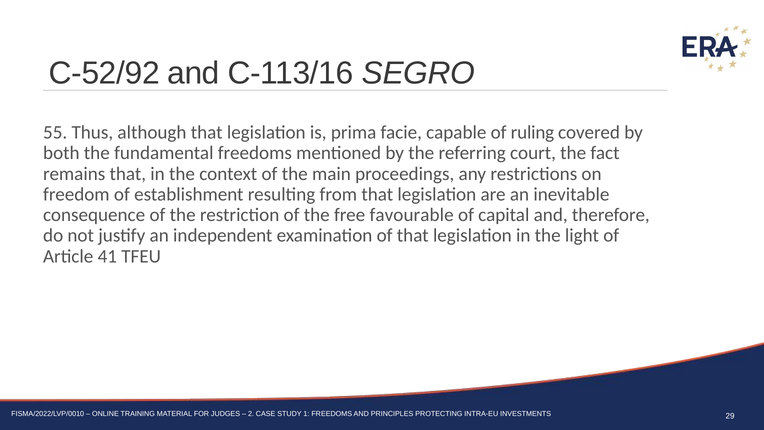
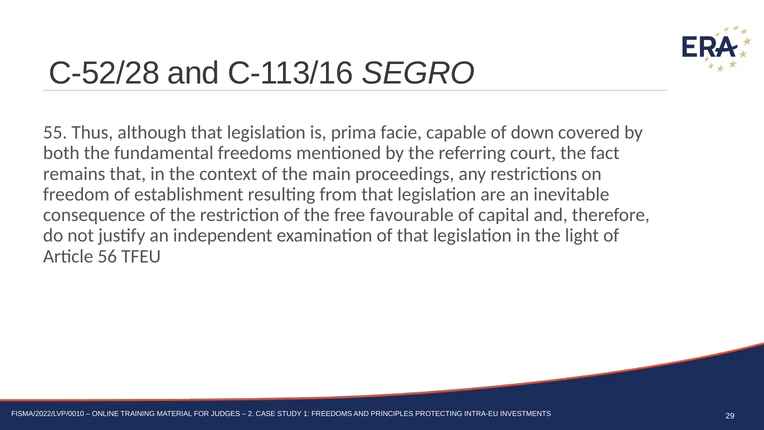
C-52/92: C-52/92 -> C-52/28 (104, 73)
ruling: ruling -> down (532, 132)
41: 41 -> 56 (107, 256)
